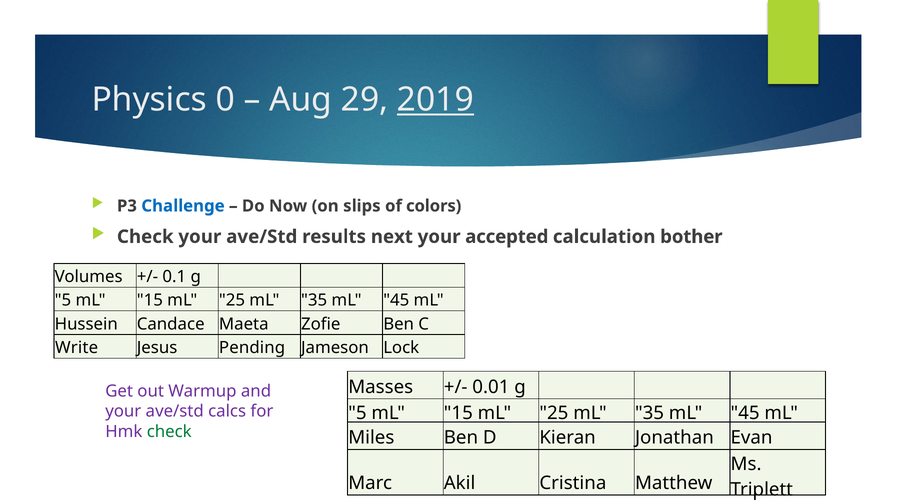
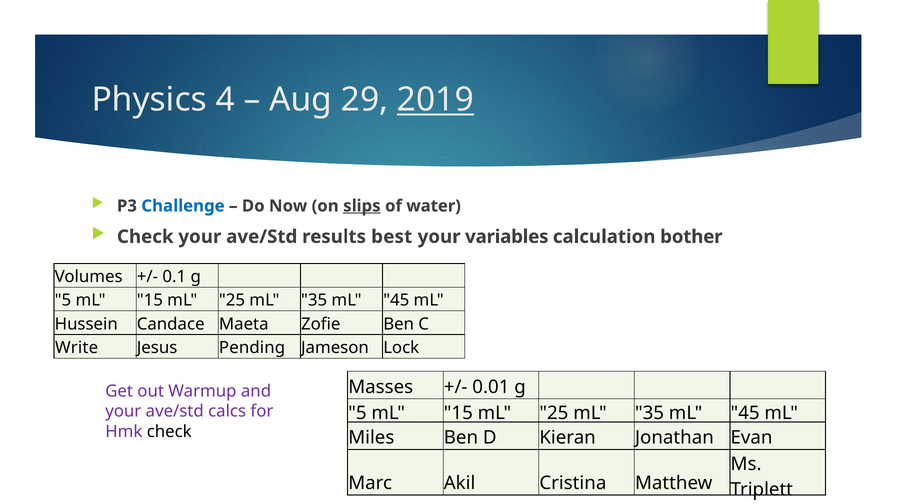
0: 0 -> 4 (225, 100)
slips underline: none -> present (362, 206)
colors: colors -> water (434, 206)
next: next -> best (392, 237)
accepted: accepted -> variables (507, 237)
check colour: green -> black (169, 432)
